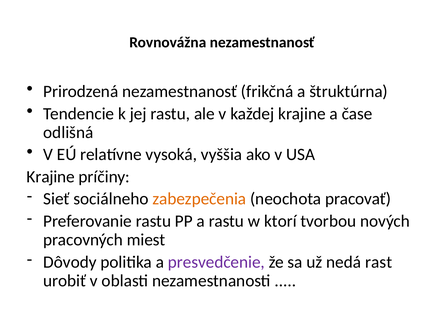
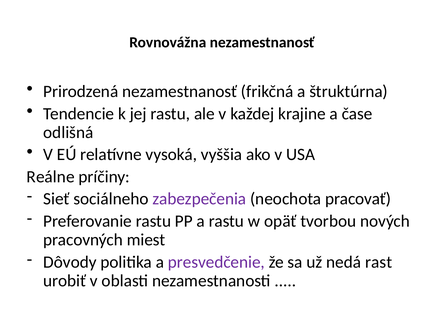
Krajine: Krajine -> Reálne (51, 177)
zabezpečenia colour: orange -> purple (199, 199)
ktorí: ktorí -> opäť (280, 221)
